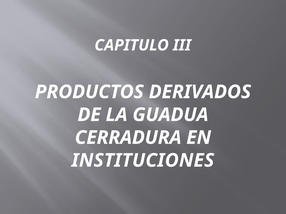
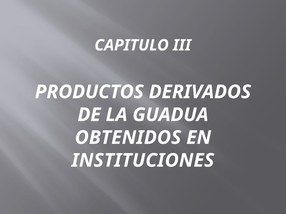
CERRADURA: CERRADURA -> OBTENIDOS (128, 138)
